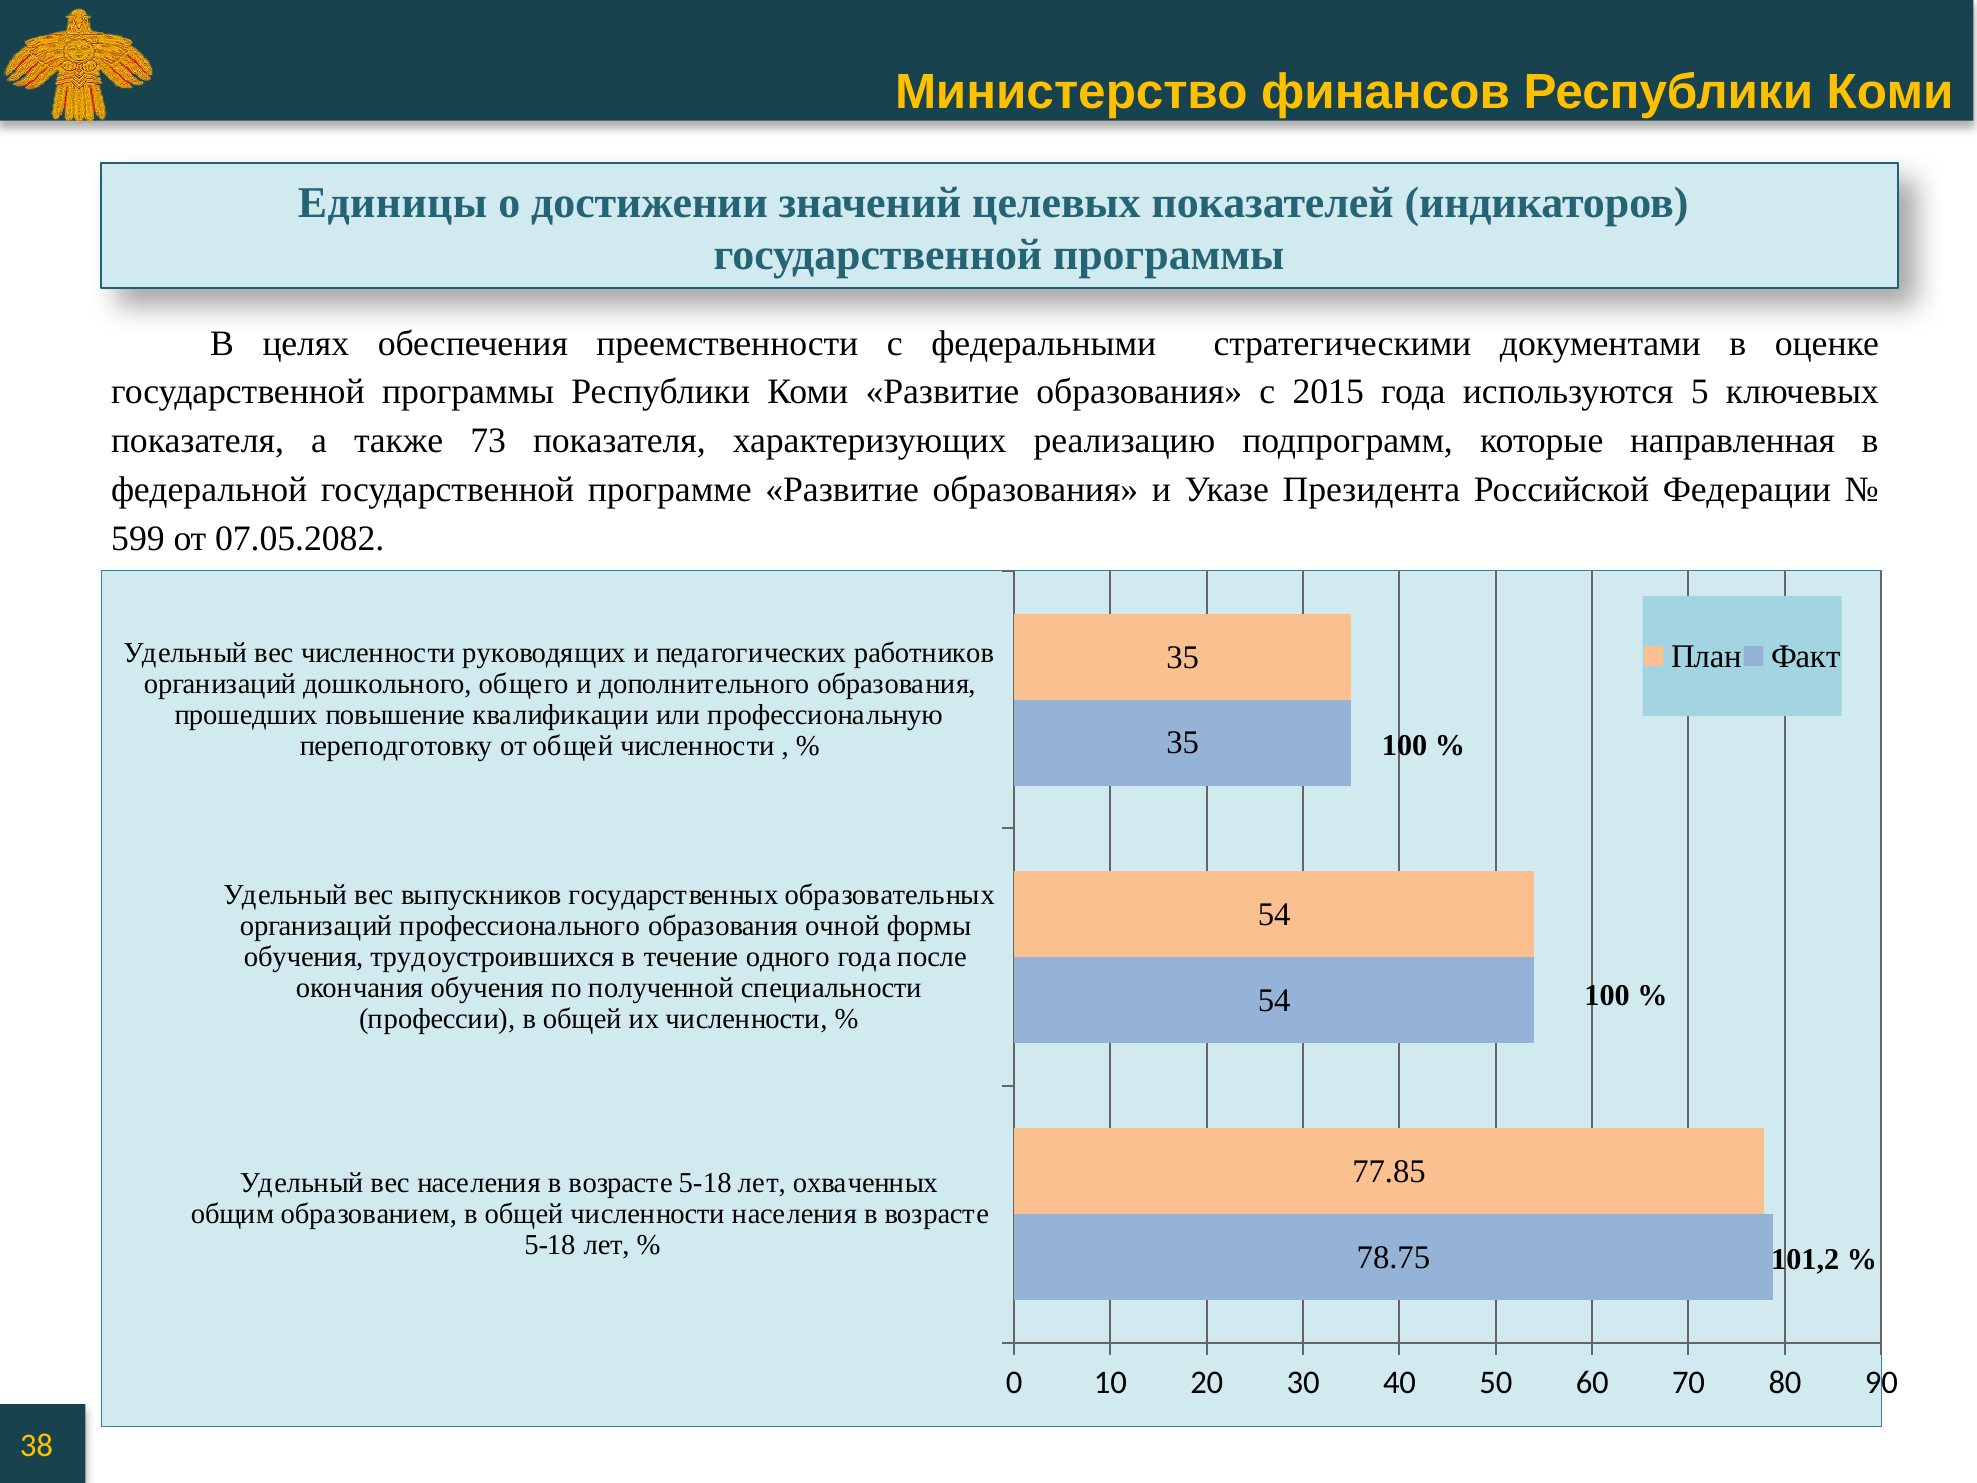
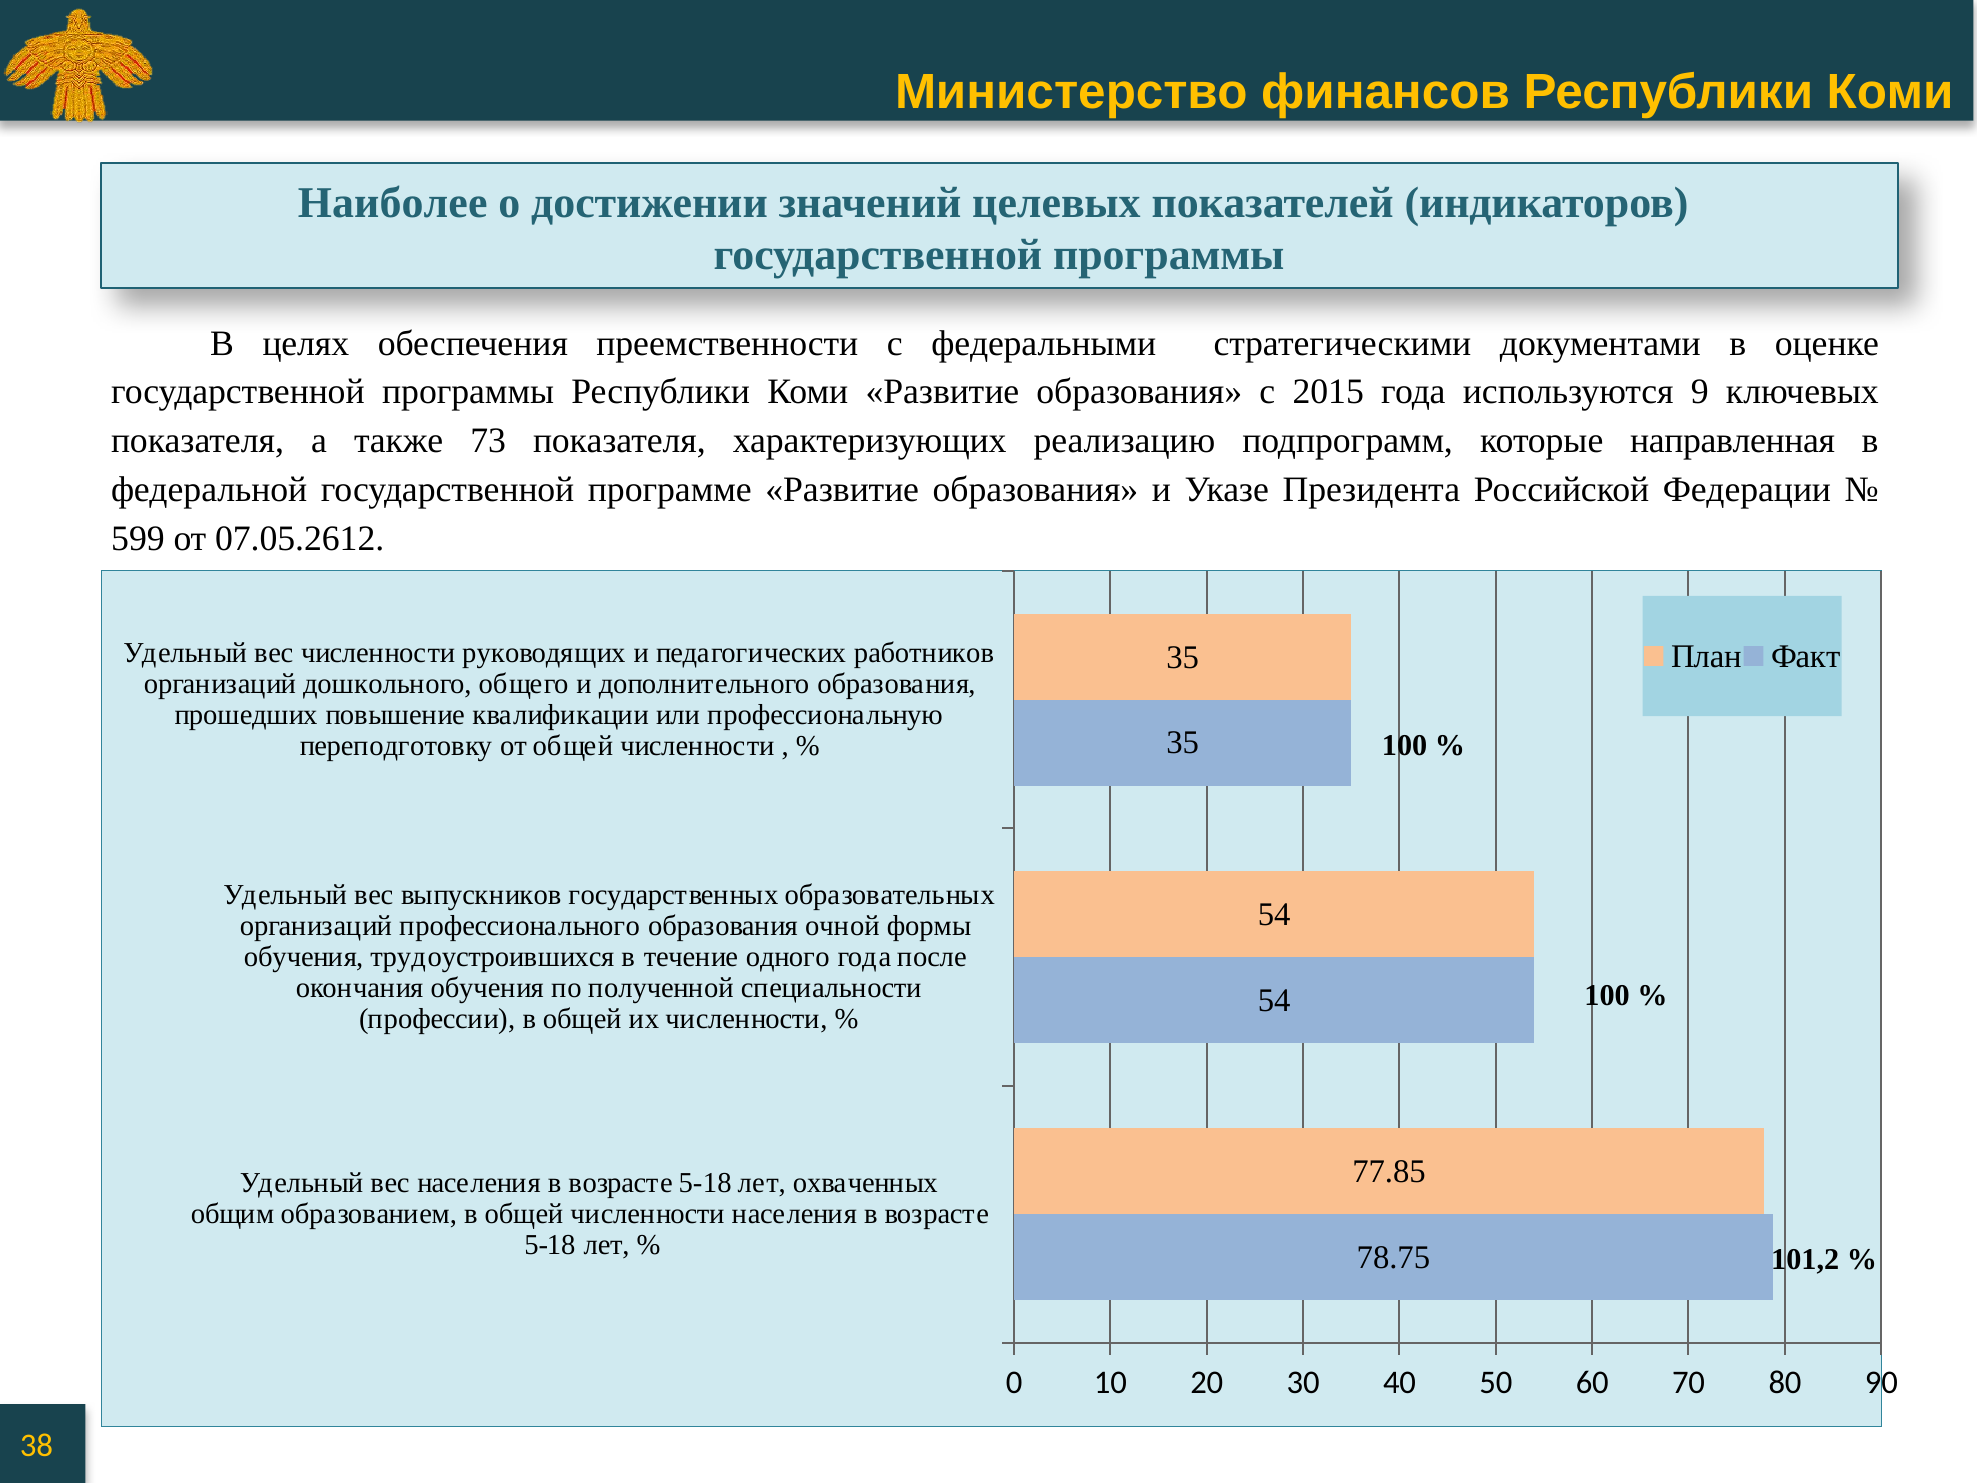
Единицы: Единицы -> Наиболее (393, 203)
5: 5 -> 9 (1700, 392)
07.05.2082: 07.05.2082 -> 07.05.2612 (300, 539)
